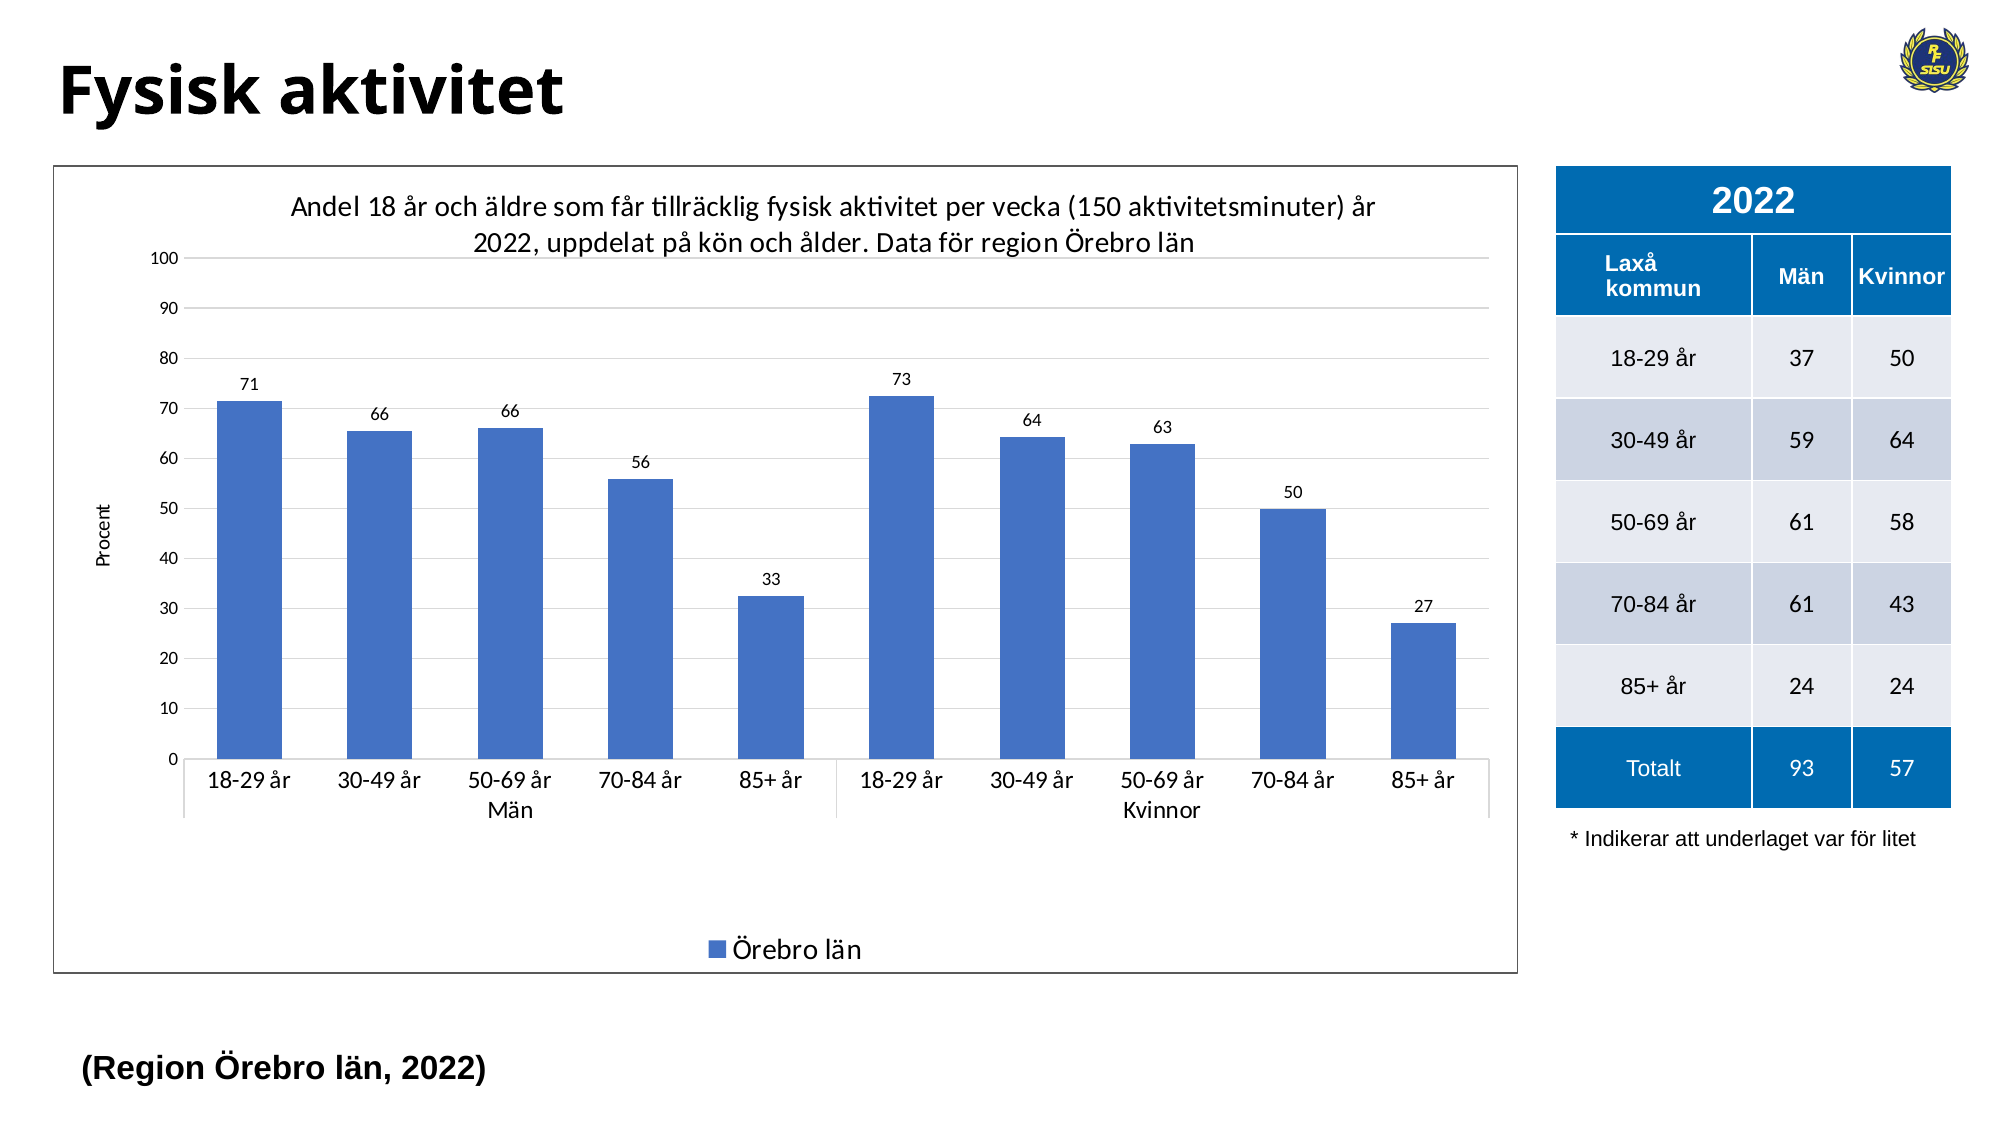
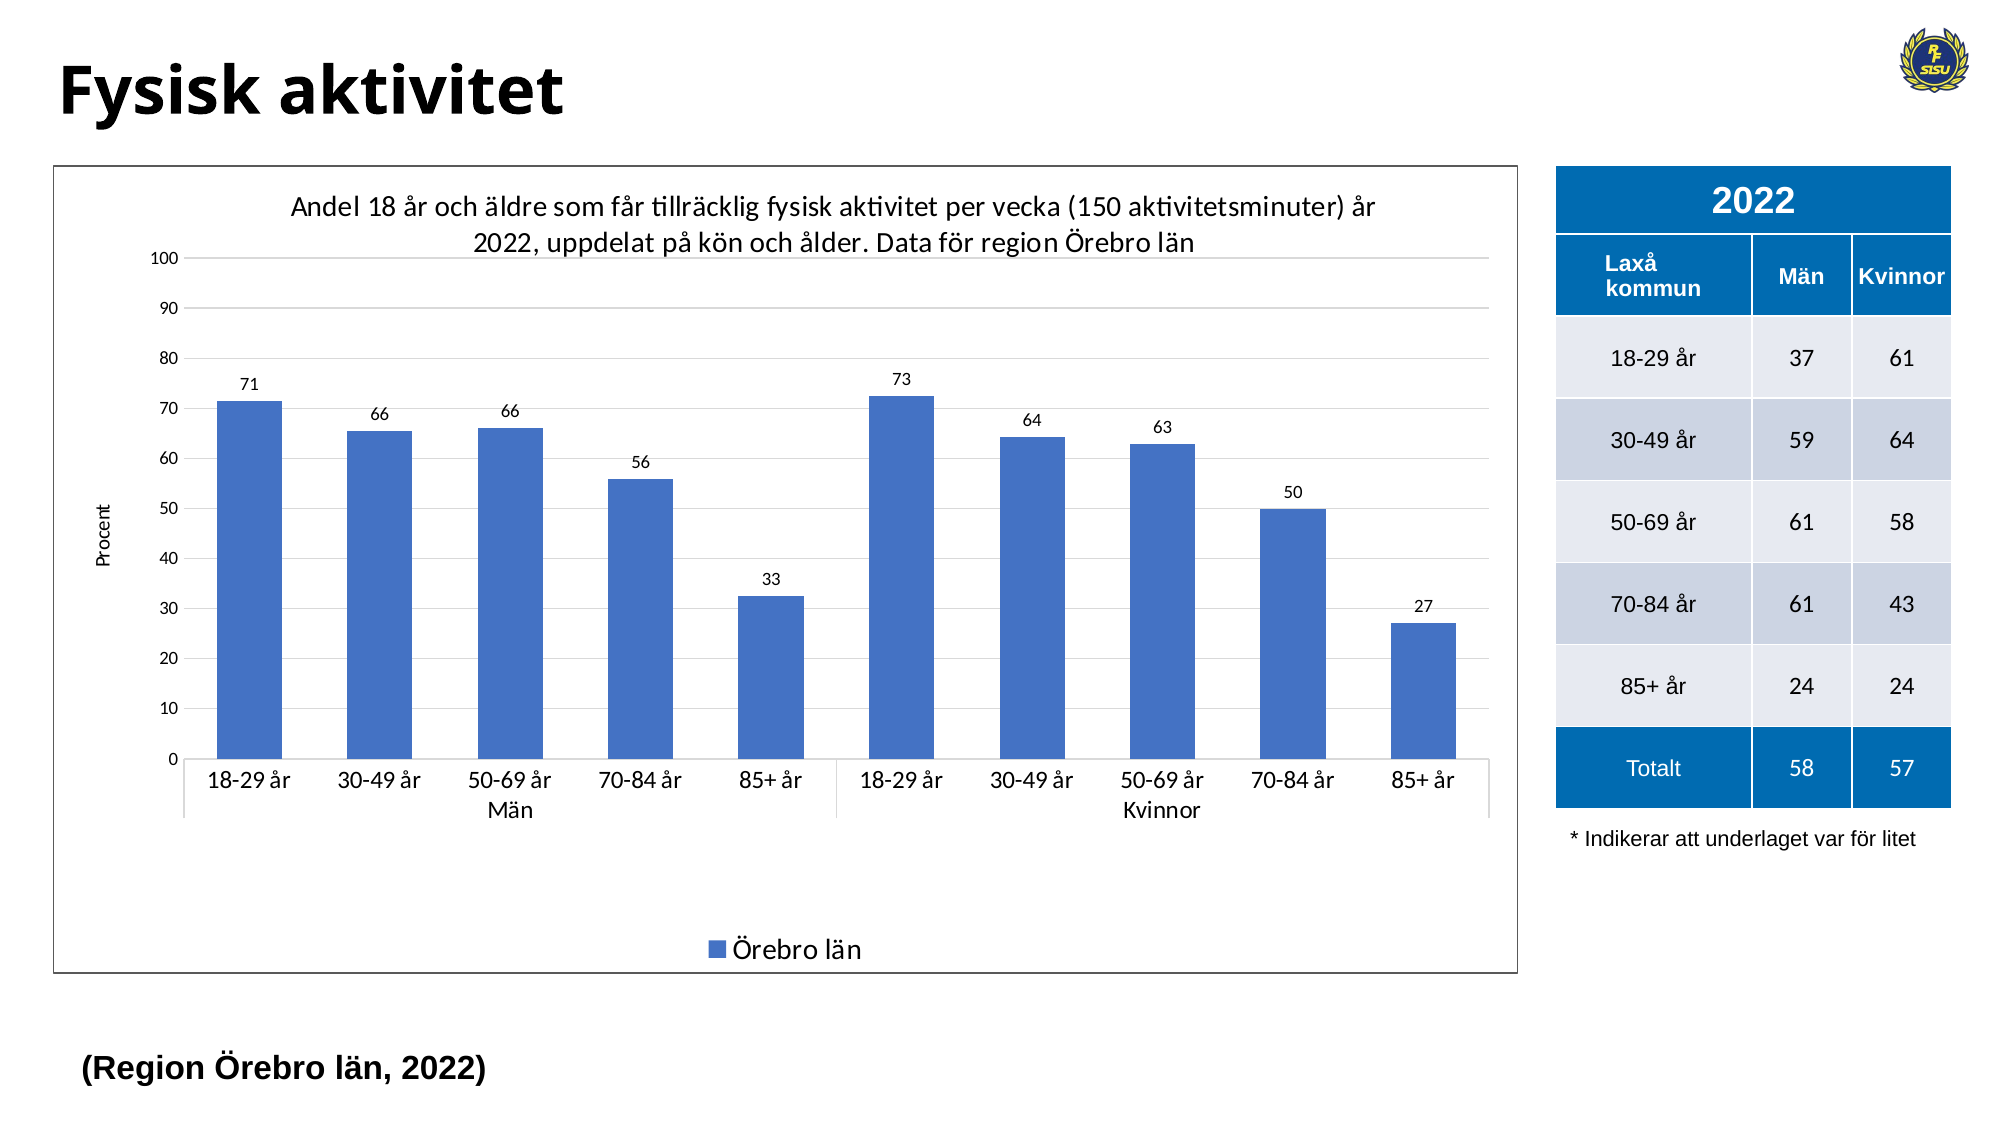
37 50: 50 -> 61 (1902, 358)
Totalt 93: 93 -> 58 (1802, 768)
